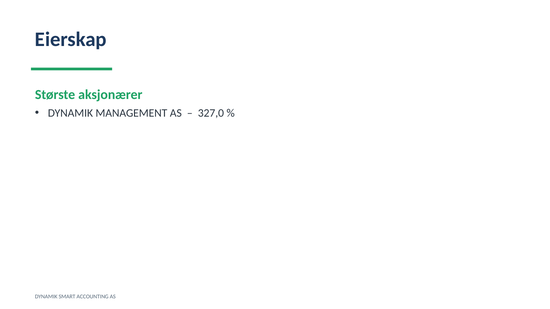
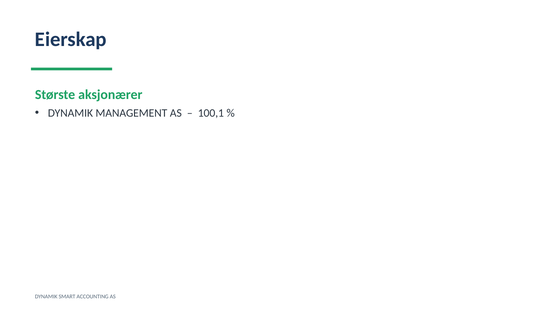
327,0: 327,0 -> 100,1 (211, 113)
